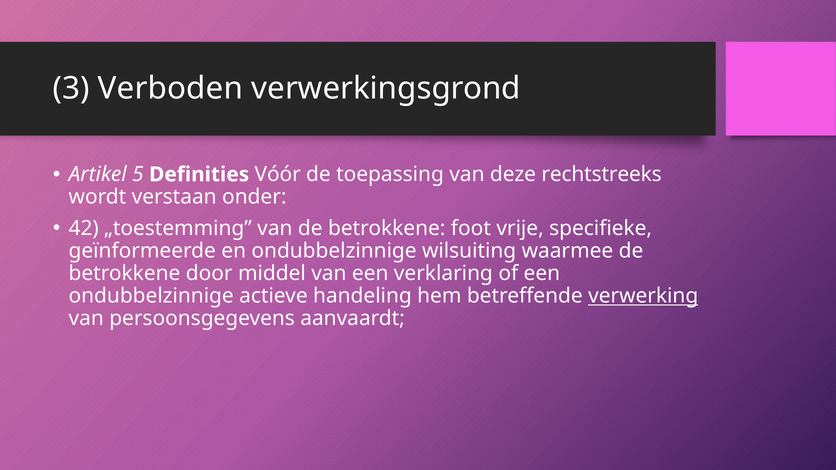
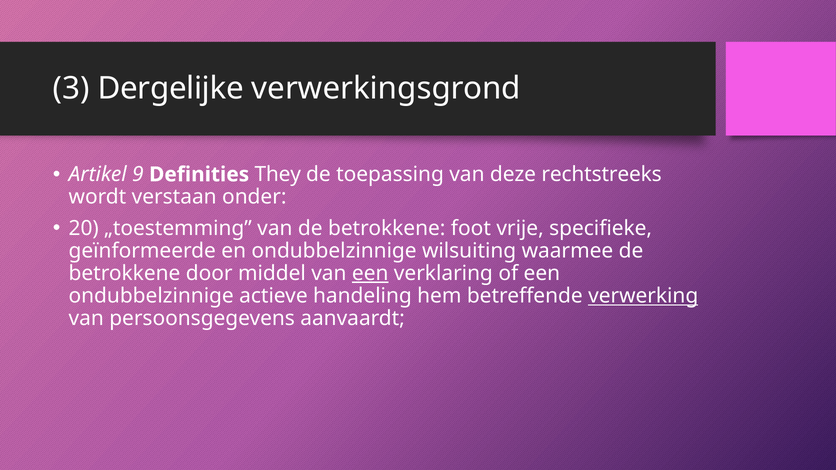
Verboden: Verboden -> Dergelijke (171, 88)
5: 5 -> 9 (138, 175)
Vóór: Vóór -> They (278, 175)
42: 42 -> 20 (84, 228)
een underline: none -> present (370, 273)
